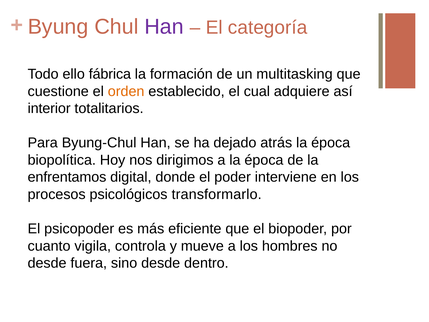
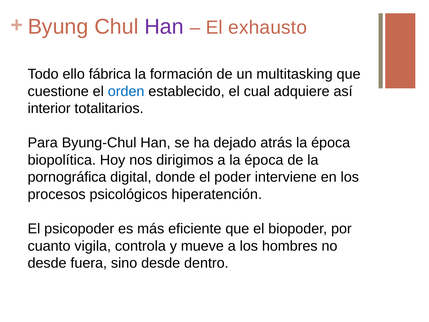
categoría: categoría -> exhausto (268, 27)
orden colour: orange -> blue (126, 91)
enfrentamos: enfrentamos -> pornográfica (67, 177)
transformarlo: transformarlo -> hiperatención (217, 194)
